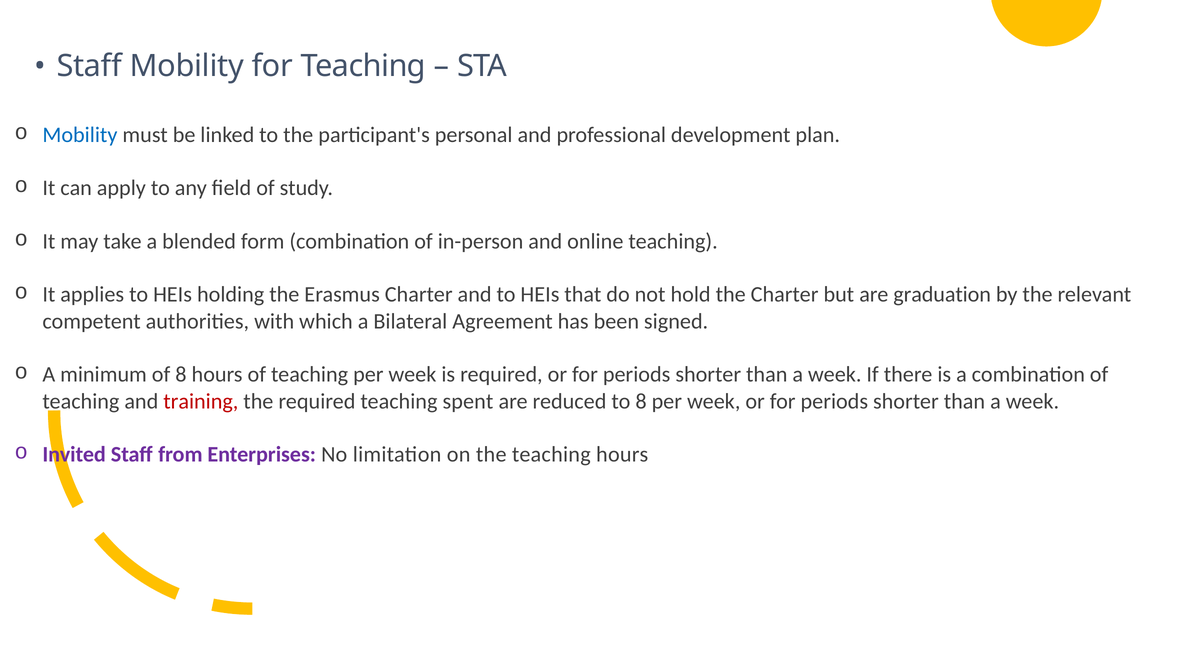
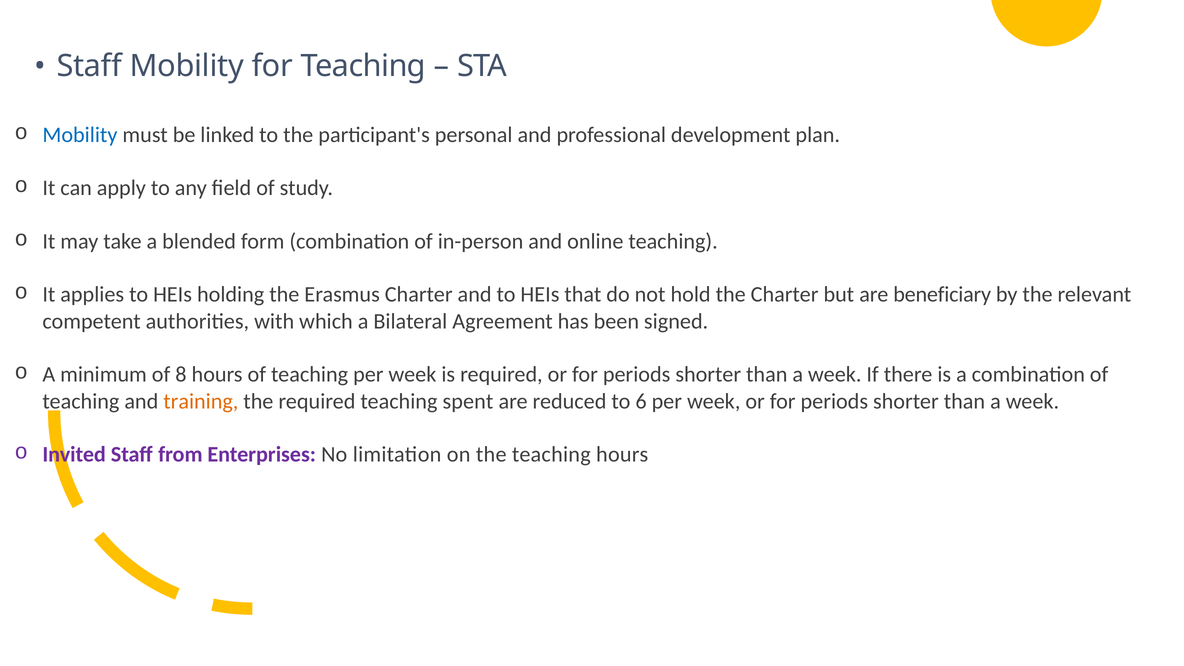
graduation: graduation -> beneficiary (942, 295)
training colour: red -> orange (201, 401)
to 8: 8 -> 6 (641, 401)
